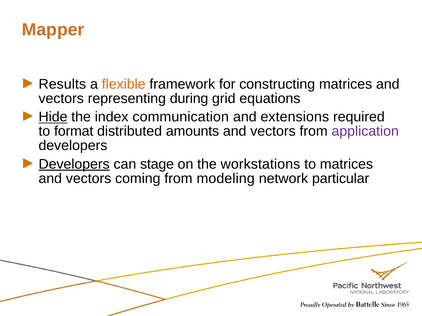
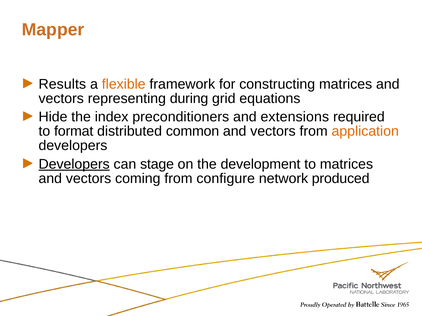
Hide underline: present -> none (53, 117)
communication: communication -> preconditioners (181, 117)
amounts: amounts -> common (193, 131)
application colour: purple -> orange (365, 131)
workstations: workstations -> development (261, 164)
modeling: modeling -> configure (226, 179)
particular: particular -> produced (341, 179)
